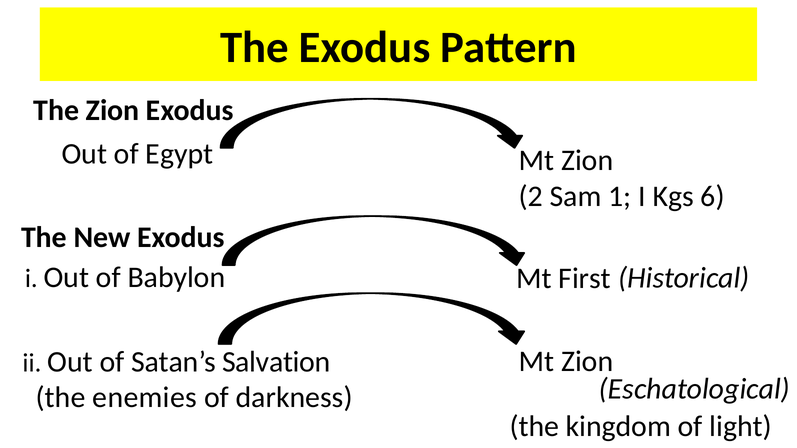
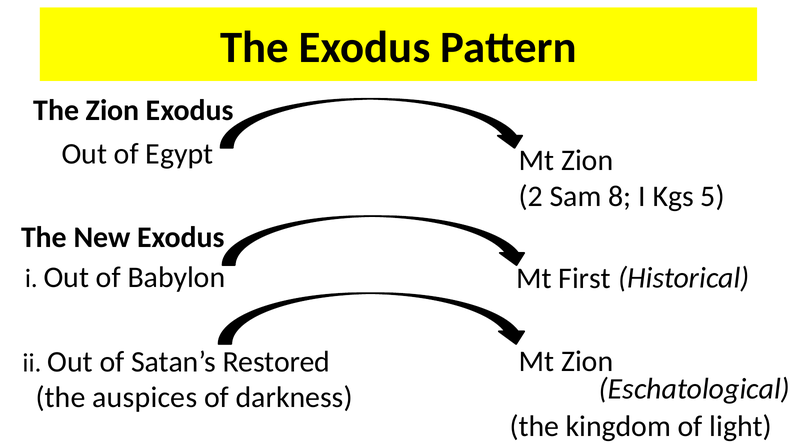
1: 1 -> 8 (620, 197)
6: 6 -> 5 (713, 197)
Salvation: Salvation -> Restored (276, 362)
enemies: enemies -> auspices (145, 398)
